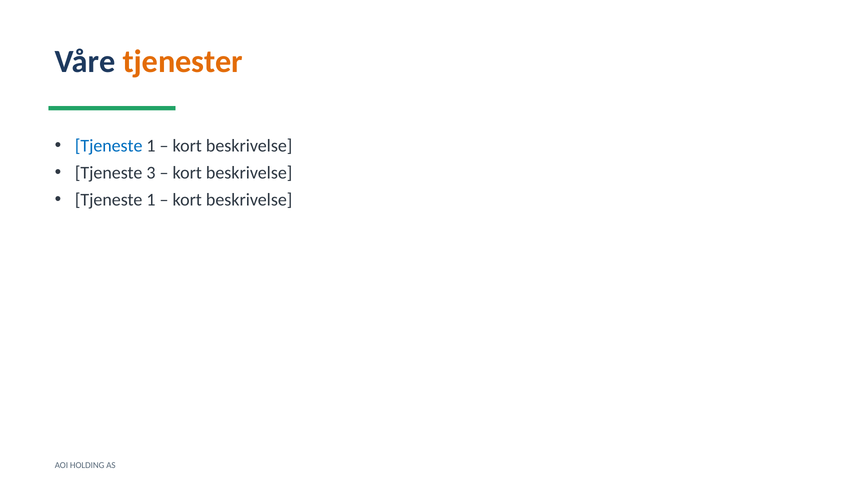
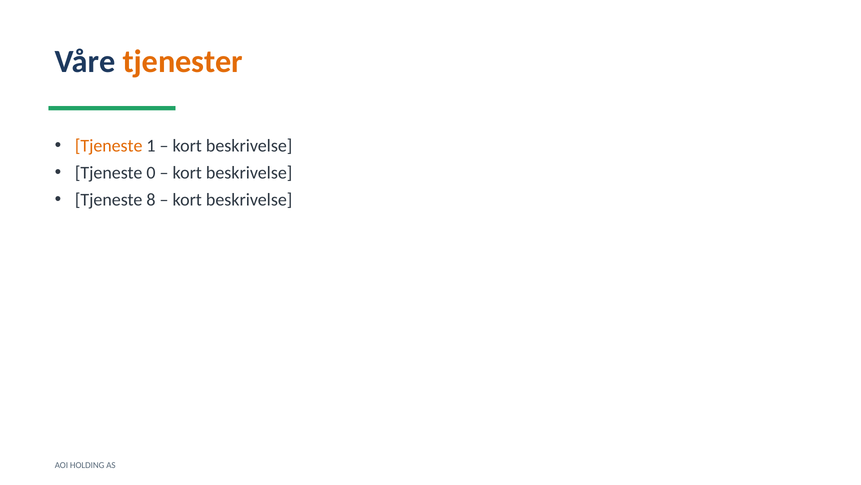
Tjeneste colour: blue -> orange (109, 146)
3: 3 -> 0 (151, 173)
1: 1 -> 8 (151, 200)
